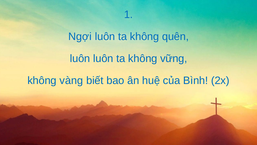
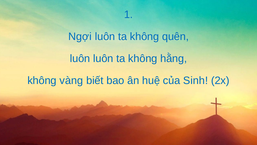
vững: vững -> hằng (174, 58)
Bình: Bình -> Sinh (196, 80)
